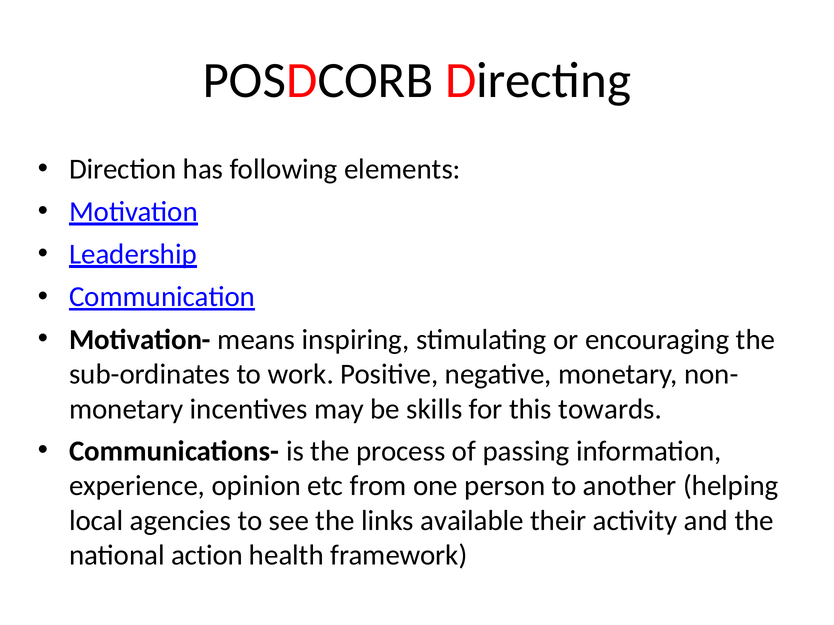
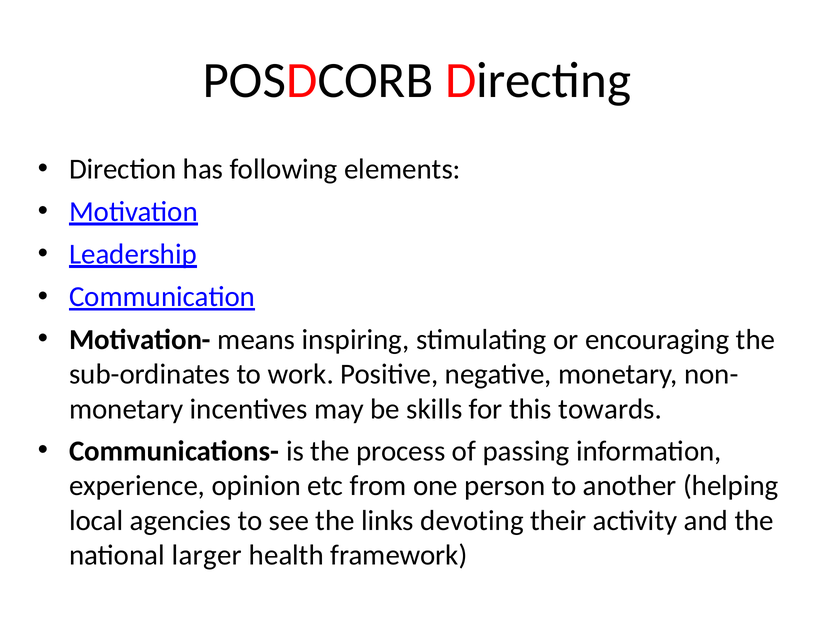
available: available -> devoting (472, 521)
action: action -> larger (207, 556)
